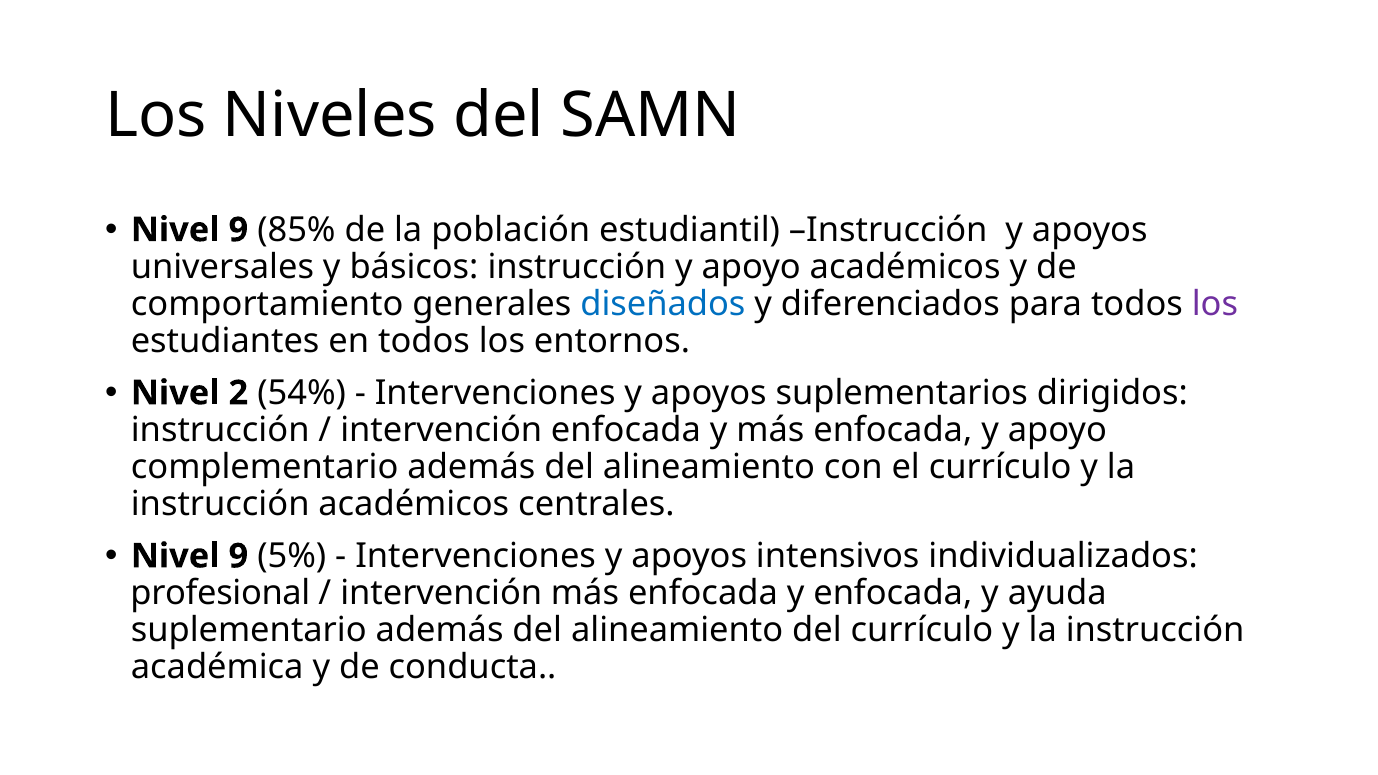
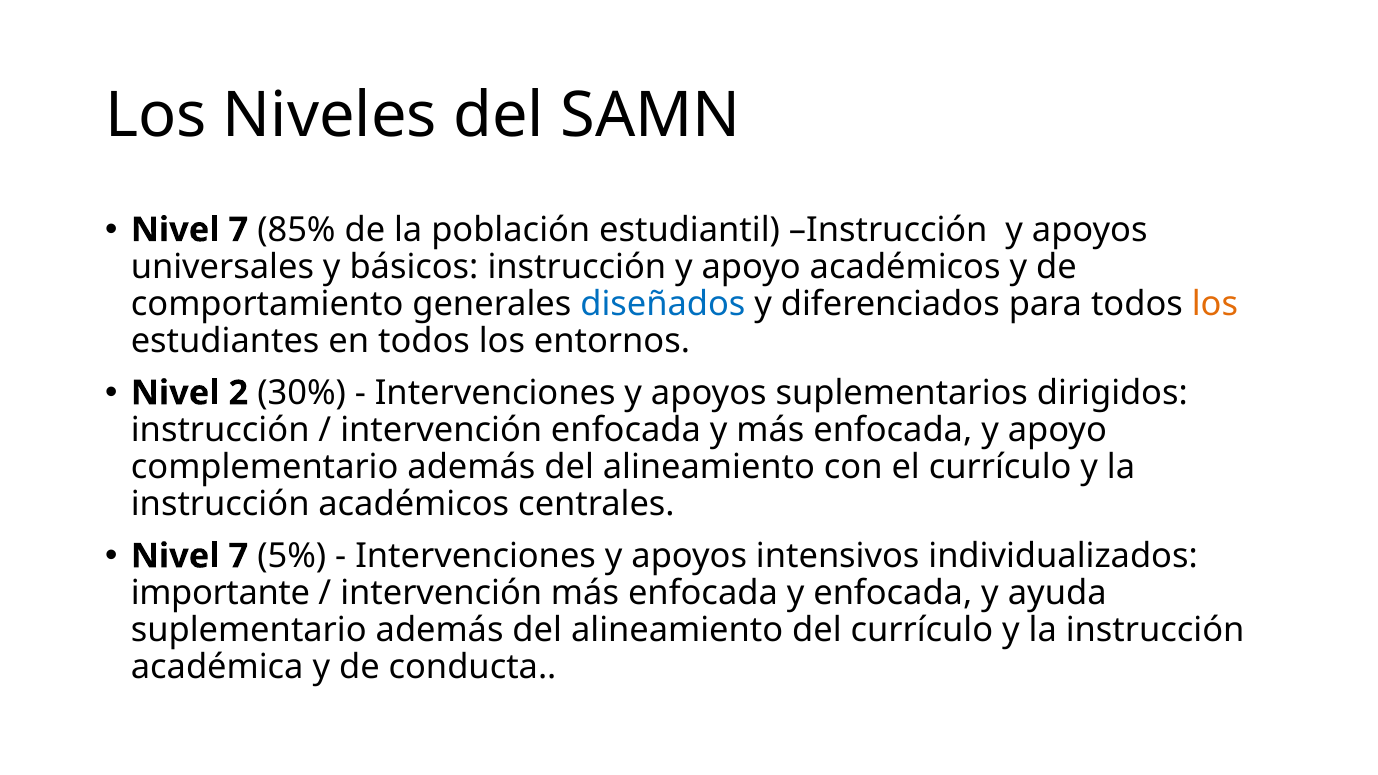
9: 9 -> 7 (238, 230)
los colour: purple -> orange (1215, 304)
54%: 54% -> 30% (302, 393)
9: 9 -> 7 (238, 556)
profesional: profesional -> importante (220, 593)
